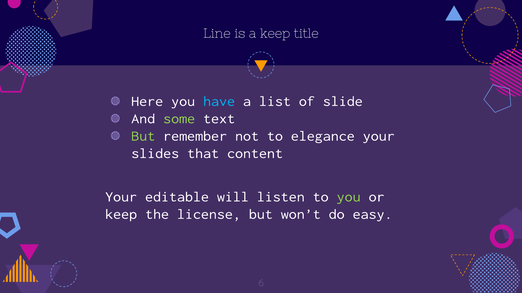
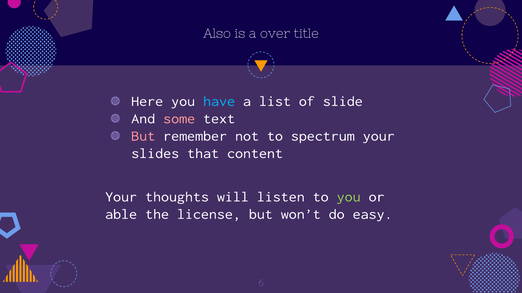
Line: Line -> Also (217, 34)
a keep: keep -> over (275, 34)
some colour: light green -> pink (179, 119)
But colour: light green -> pink (143, 136)
elegance: elegance -> spectrum (323, 136)
editable: editable -> thoughts (177, 197)
keep: keep -> able (121, 214)
